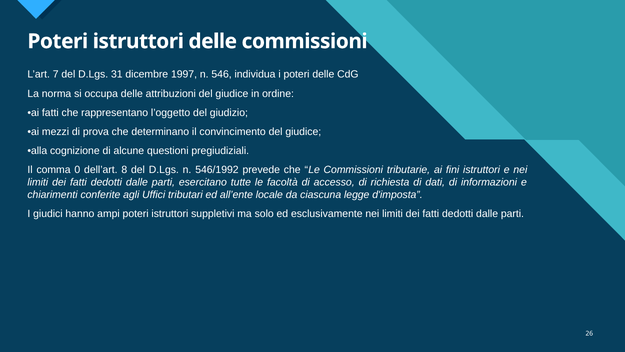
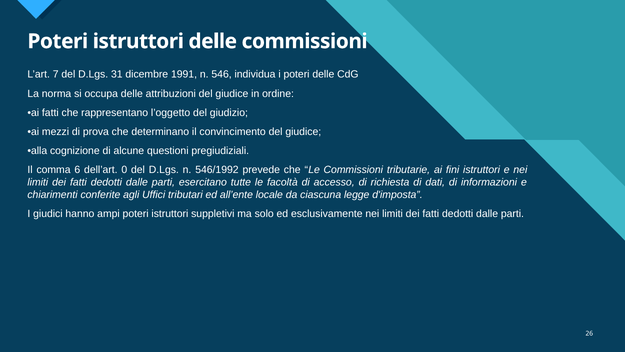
1997: 1997 -> 1991 (184, 74)
0: 0 -> 6 (77, 169)
8: 8 -> 0 (124, 169)
